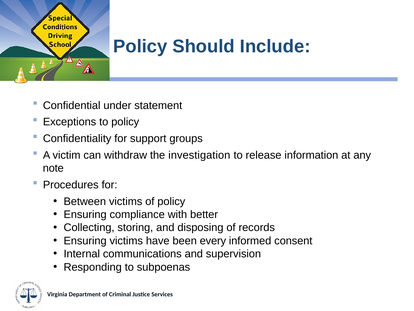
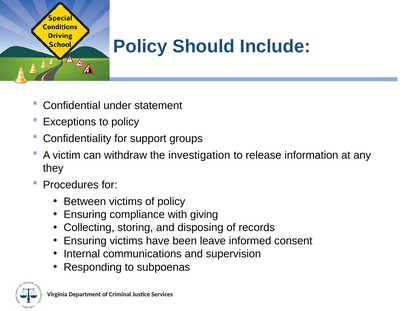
note: note -> they (53, 168)
better: better -> giving (204, 214)
every: every -> leave (213, 240)
